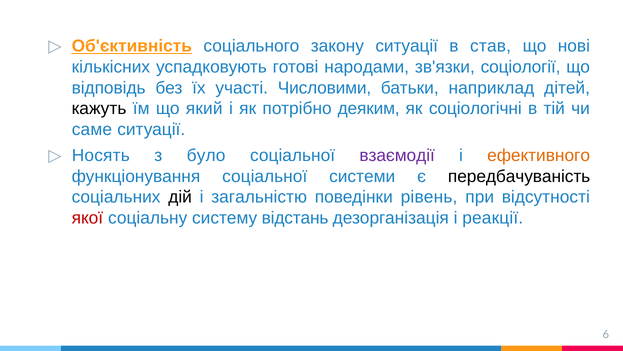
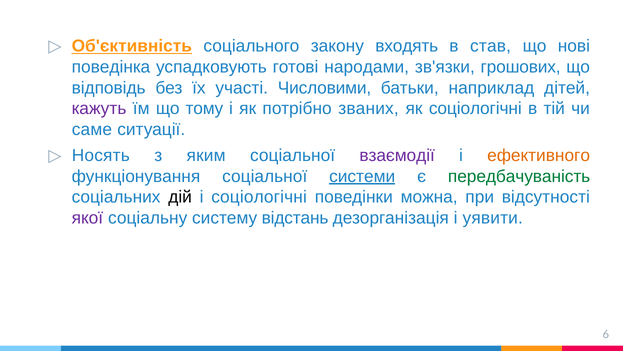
закону ситуації: ситуації -> входять (407, 46)
кількісних: кількісних -> поведінка (111, 67)
соціології: соціології -> грошових (521, 67)
кажуть colour: black -> purple (99, 109)
який: який -> тому (204, 109)
деяким: деяким -> званих (369, 109)
було: було -> яким (206, 155)
системи underline: none -> present (362, 176)
передбачуваність colour: black -> green (519, 176)
і загальністю: загальністю -> соціологічні (259, 197)
рівень: рівень -> можна (429, 197)
якої colour: red -> purple (87, 218)
реакції: реакції -> уявити (493, 218)
